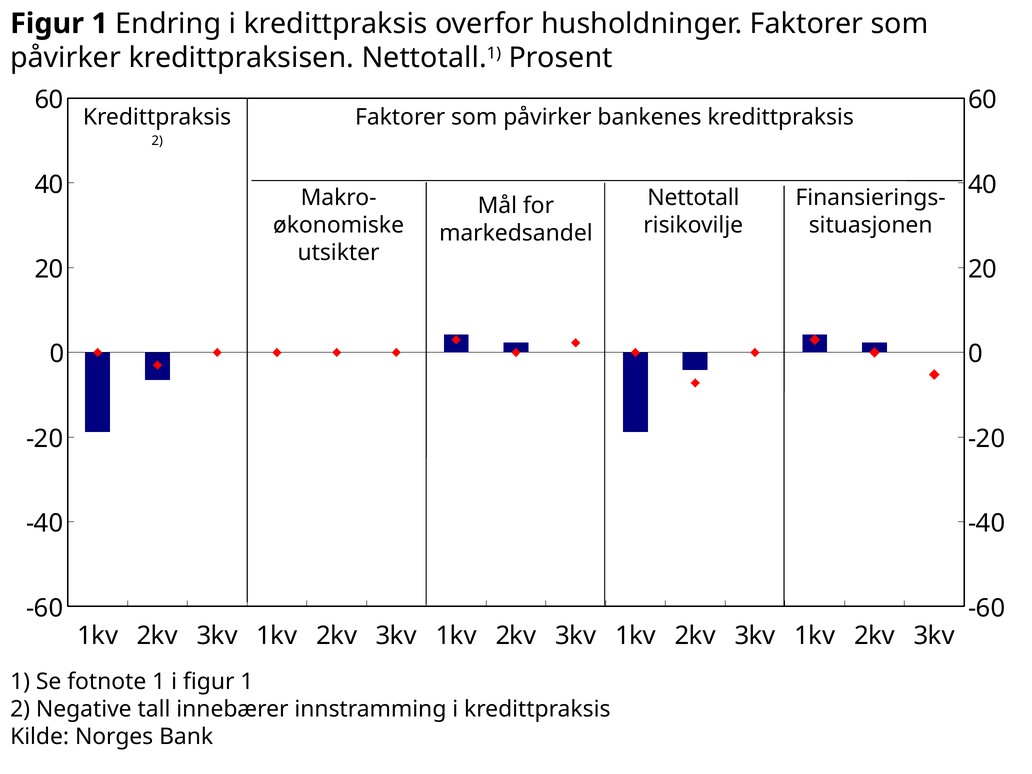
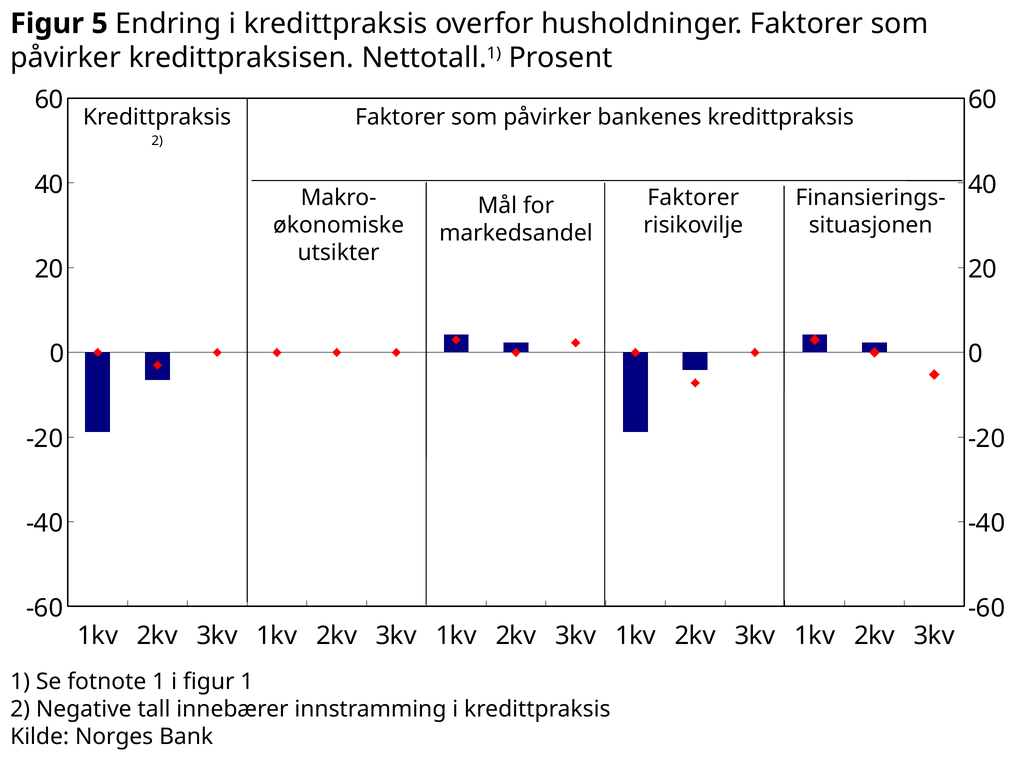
1: 1 -> 5 (100, 24)
Nettotall: Nettotall -> Faktorer (693, 198)
